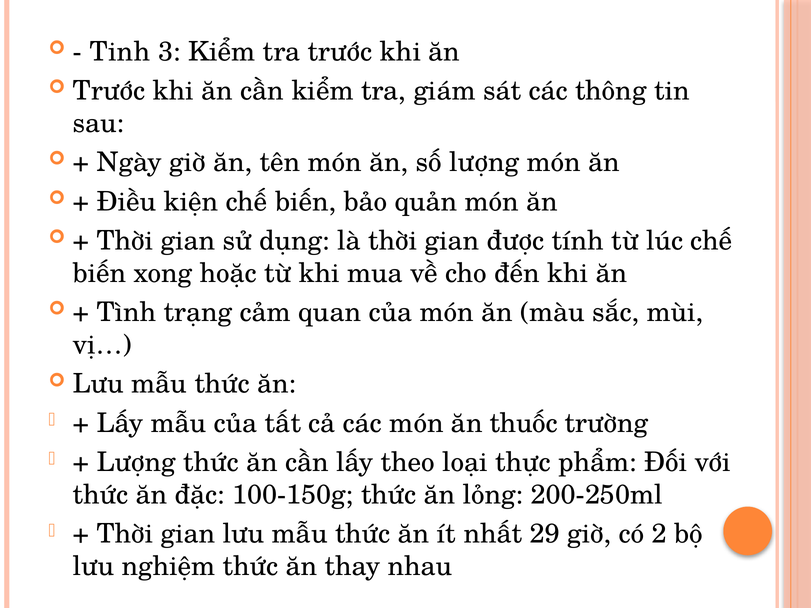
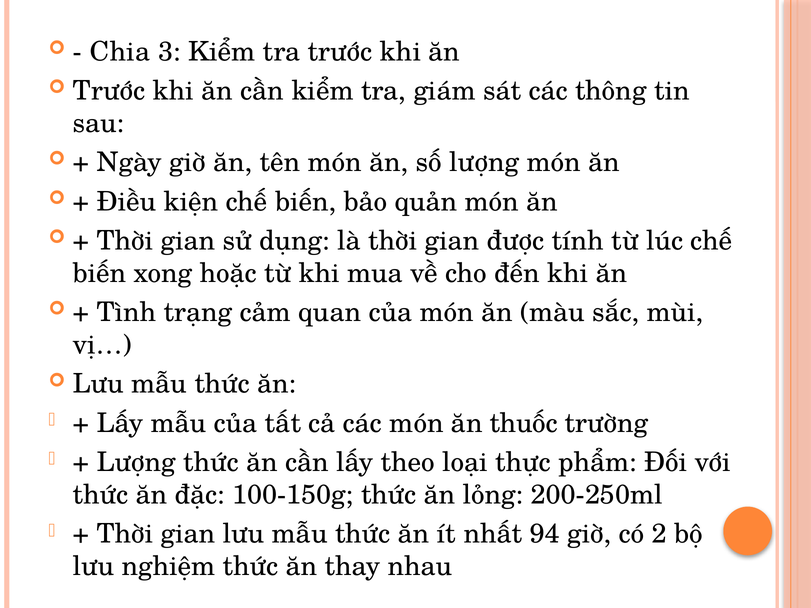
Tinh: Tinh -> Chia (120, 52)
29: 29 -> 94 (545, 534)
